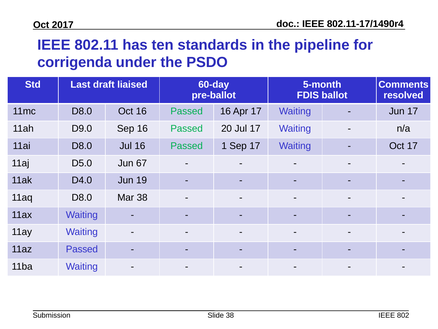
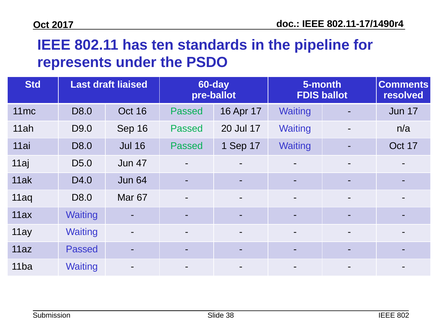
corrigenda: corrigenda -> represents (75, 62)
67: 67 -> 47 (142, 163)
19: 19 -> 64 (142, 180)
Mar 38: 38 -> 67 (142, 197)
